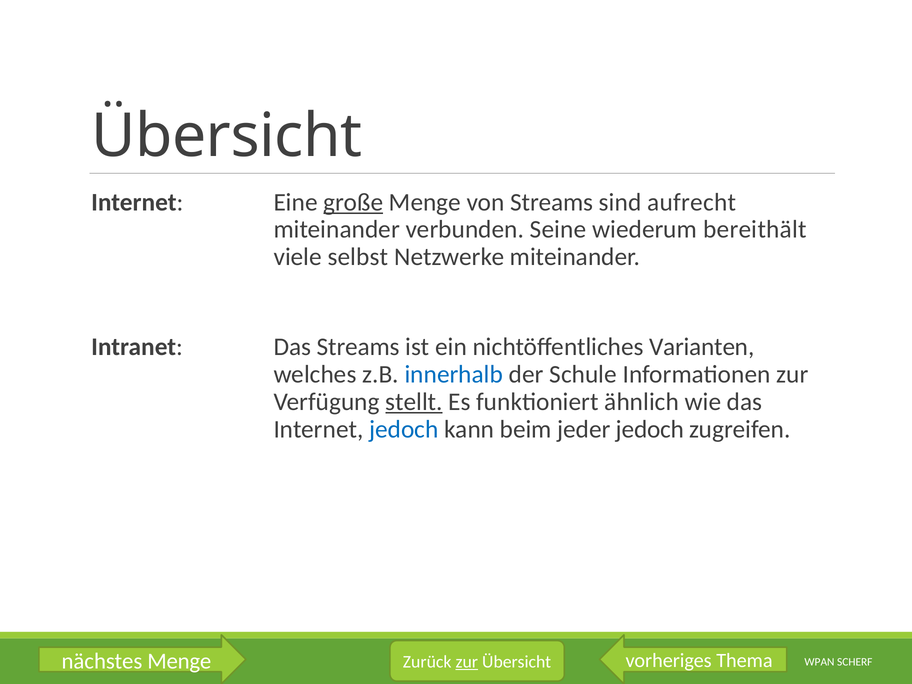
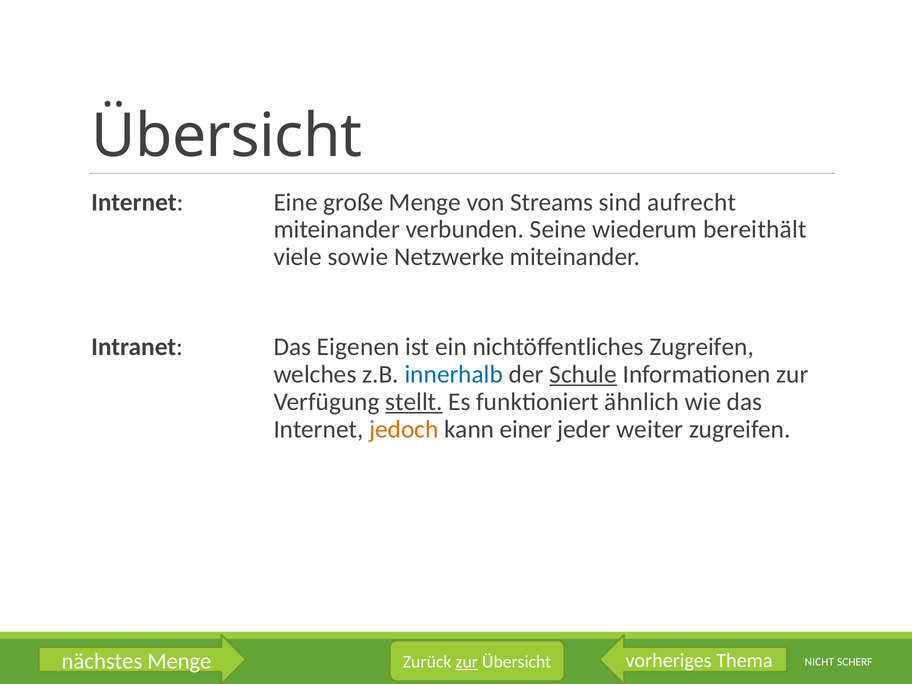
große underline: present -> none (353, 202)
selbst: selbst -> sowie (358, 257)
Das Streams: Streams -> Eigenen (358, 347)
nichtöffentliches Varianten: Varianten -> Zugreifen (702, 347)
Schule underline: none -> present (583, 374)
jedoch colour: blue -> orange (404, 429)
beim: beim -> einer (526, 429)
jeder jedoch: jedoch -> weiter (650, 429)
WPAN: WPAN -> NICHT (819, 662)
